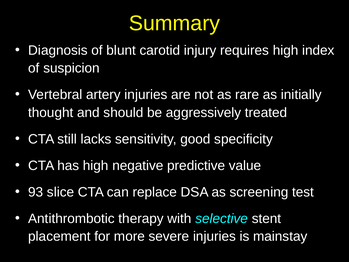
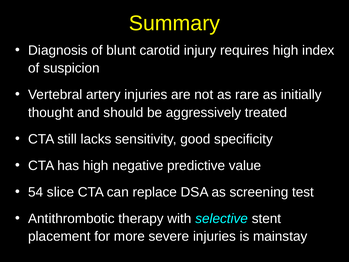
93: 93 -> 54 (36, 192)
